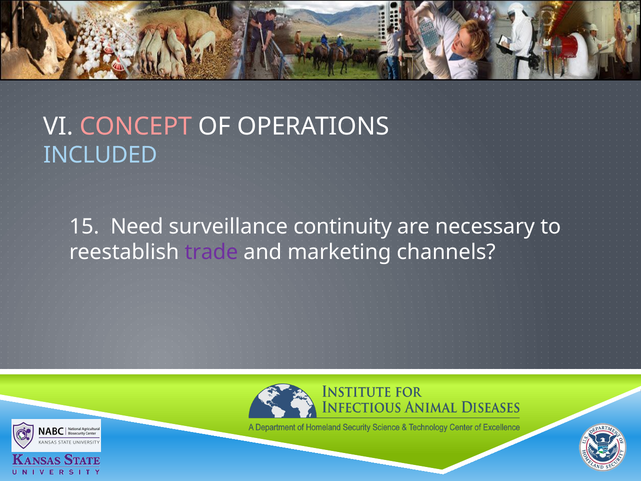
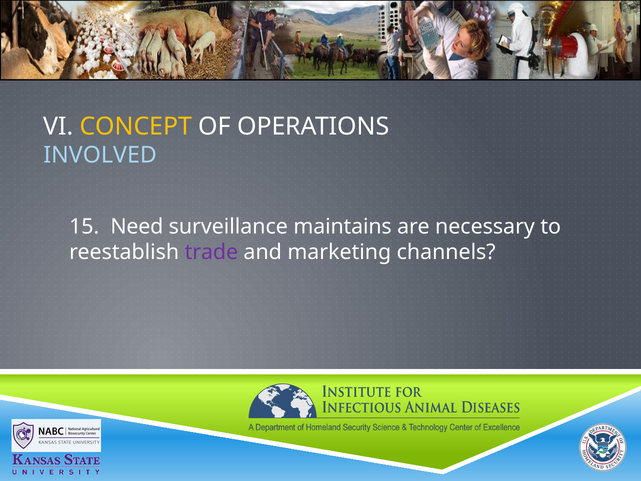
CONCEPT colour: pink -> yellow (136, 126)
INCLUDED: INCLUDED -> INVOLVED (100, 155)
continuity: continuity -> maintains (343, 227)
